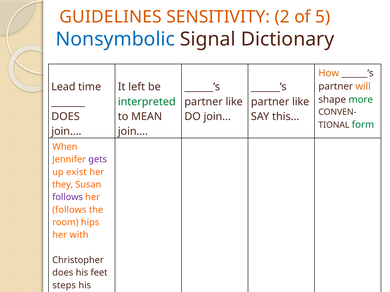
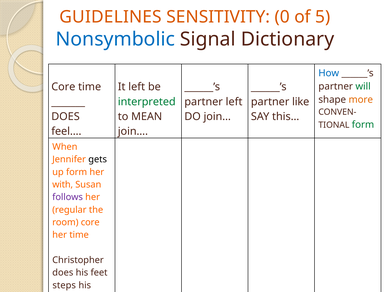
2: 2 -> 0 (282, 17)
How colour: orange -> blue (329, 73)
will colour: orange -> green (363, 87)
Lead: Lead -> Core (63, 87)
more colour: green -> orange (361, 100)
like: like -> left (234, 102)
join…: join… -> feel… (66, 131)
gets colour: purple -> black (98, 160)
up exist: exist -> form (77, 172)
they: they -> with (63, 185)
follows: follows -> regular (69, 210)
room hips: hips -> core (90, 223)
her with: with -> time (79, 235)
